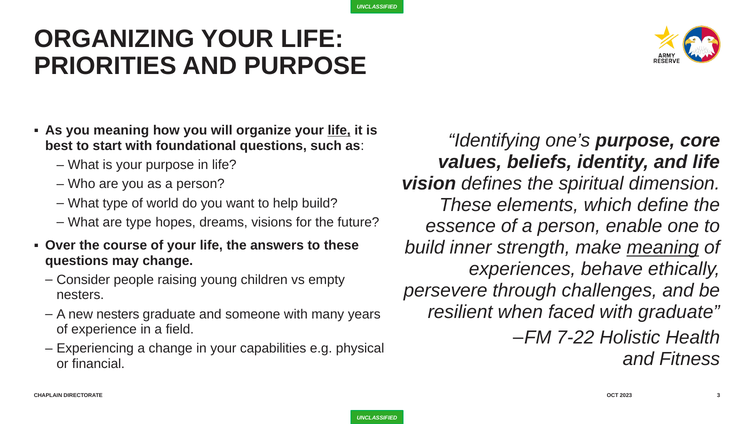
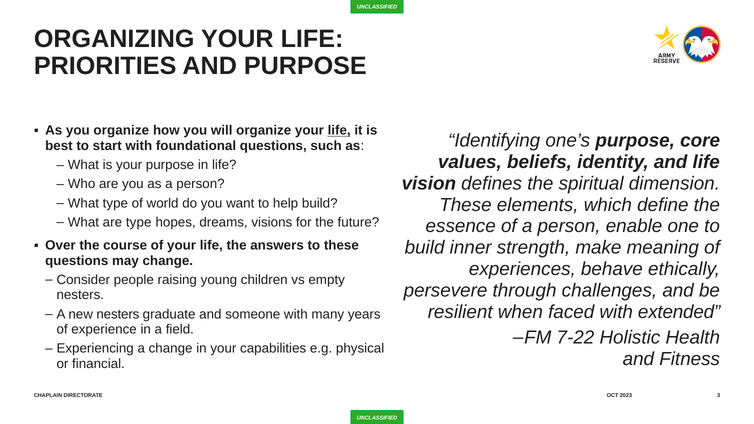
you meaning: meaning -> organize (121, 131)
meaning underline: present -> none (663, 248)
with graduate: graduate -> extended (679, 312)
